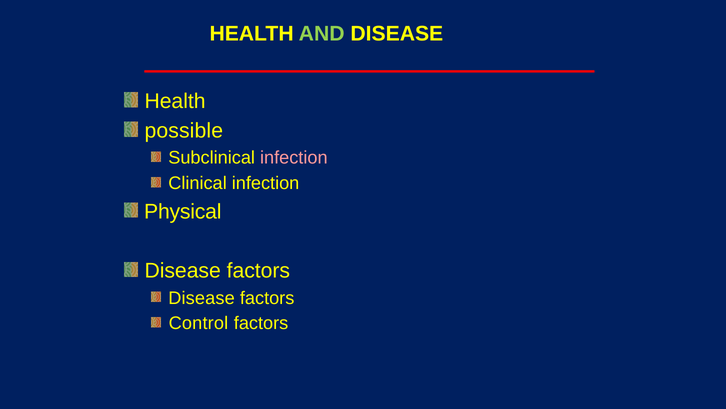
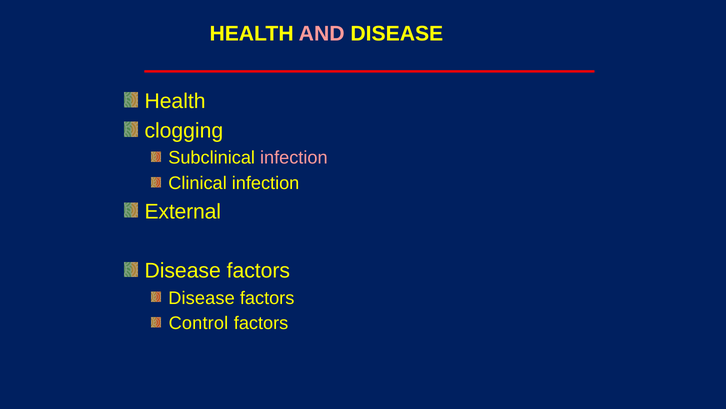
AND colour: light green -> pink (322, 34)
possible: possible -> clogging (184, 131)
Physical: Physical -> External (183, 211)
